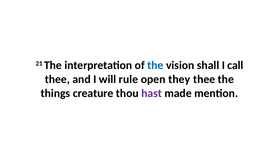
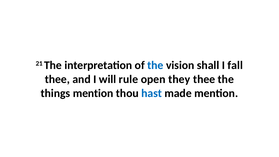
call: call -> fall (235, 65)
things creature: creature -> mention (93, 93)
hast colour: purple -> blue (152, 93)
